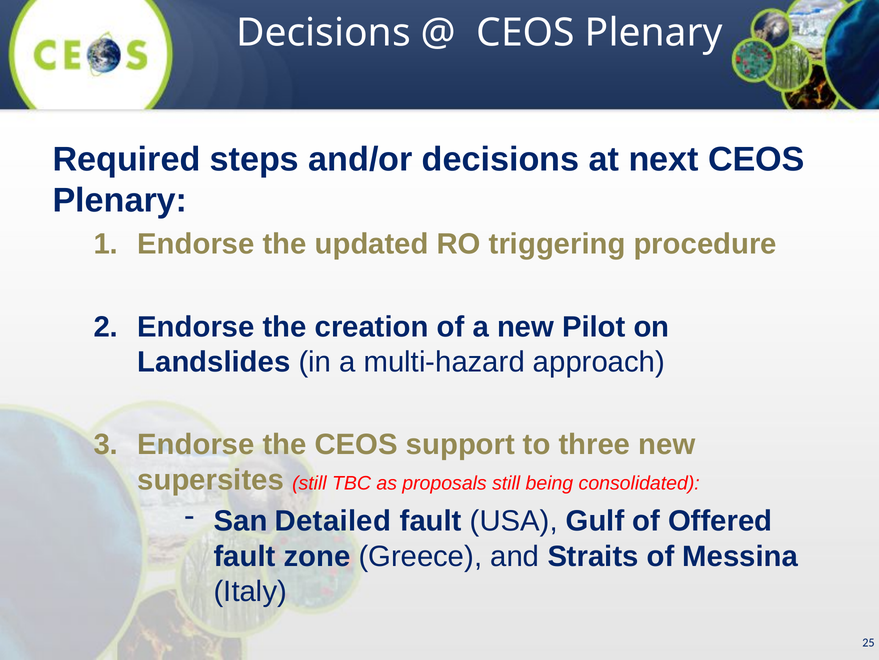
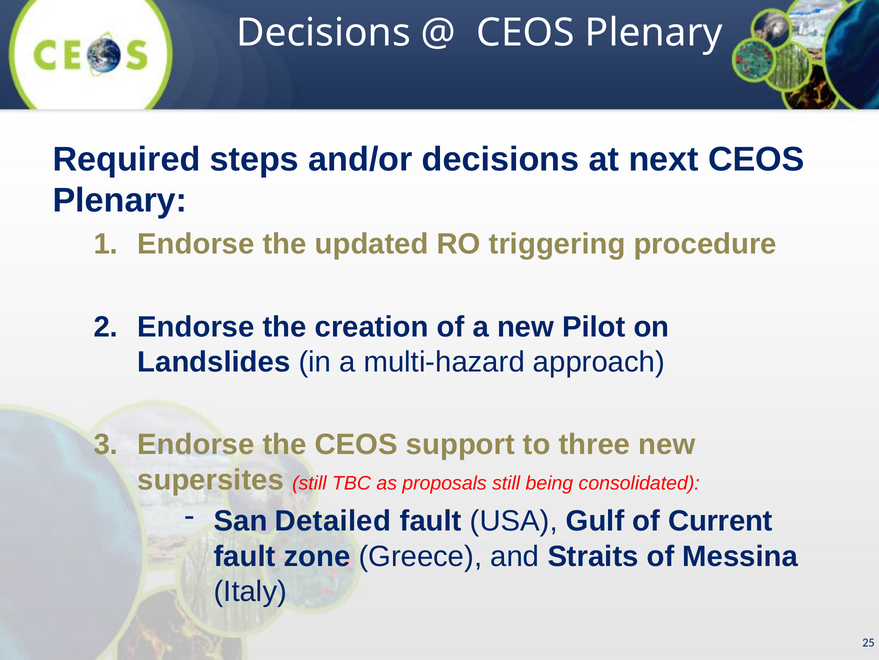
Offered: Offered -> Current (720, 521)
